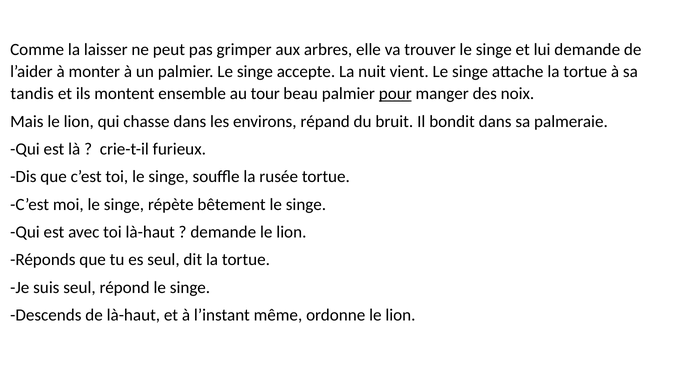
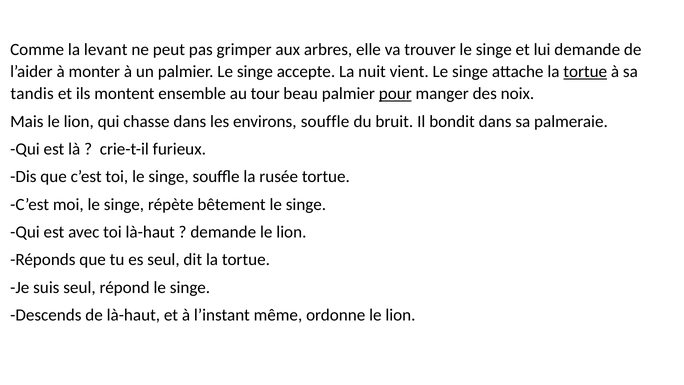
laisser: laisser -> levant (106, 50)
tortue underline: none -> present (585, 72)
environs répand: répand -> souffle (325, 121)
